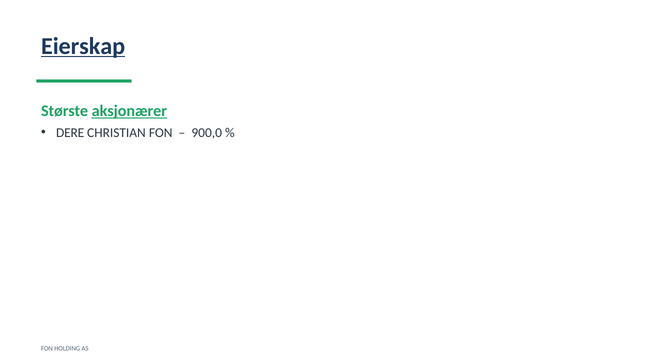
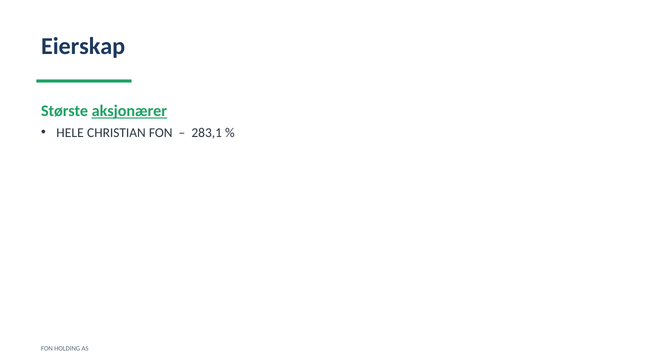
Eierskap underline: present -> none (83, 46)
DERE: DERE -> HELE (70, 133)
900,0: 900,0 -> 283,1 (207, 133)
